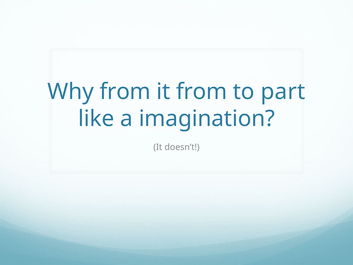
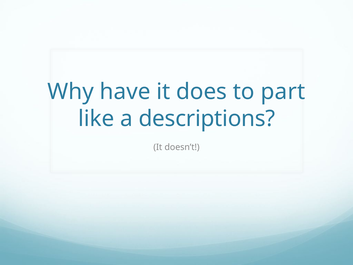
Why from: from -> have (125, 92)
it from: from -> does (202, 92)
imagination: imagination -> descriptions (207, 119)
